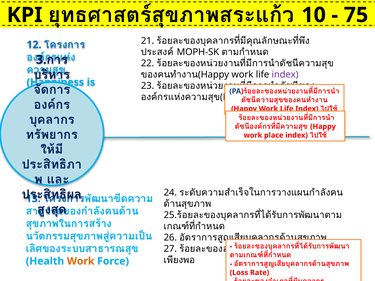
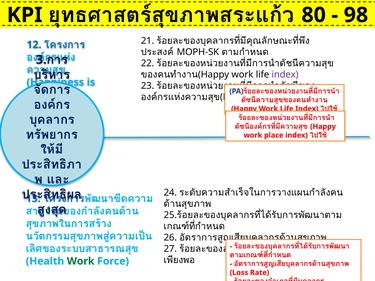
10: 10 -> 80 (314, 15)
75: 75 -> 98 (356, 15)
Work colour: orange -> green (81, 261)
